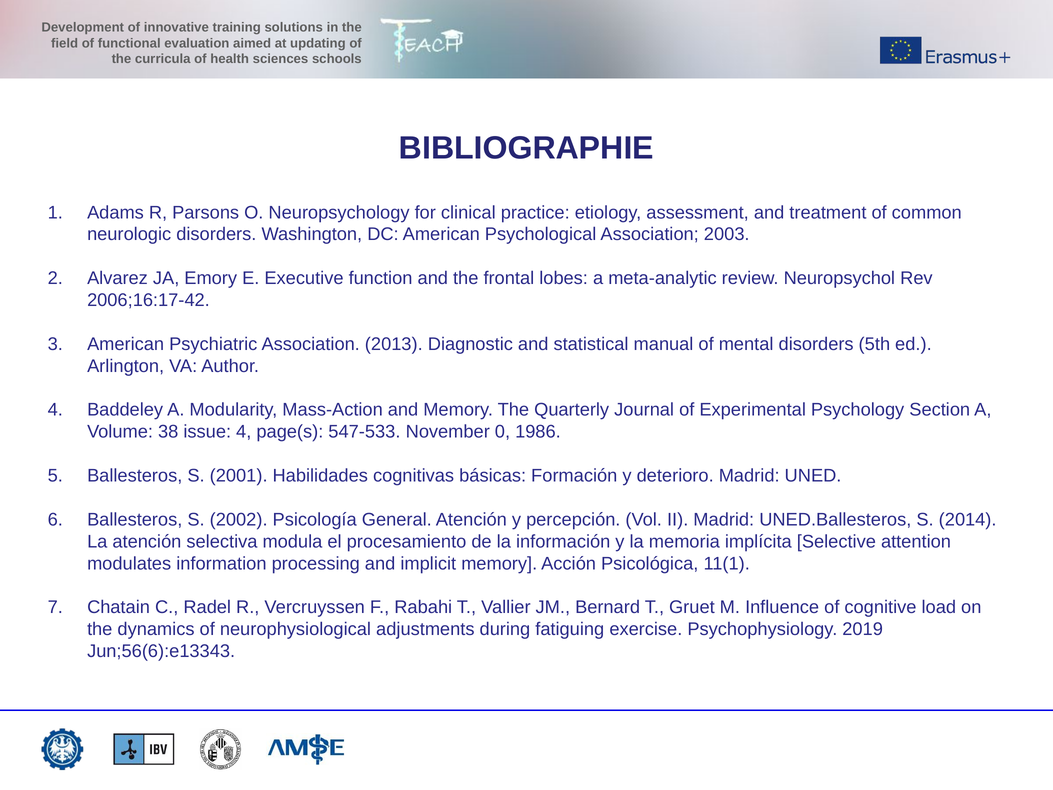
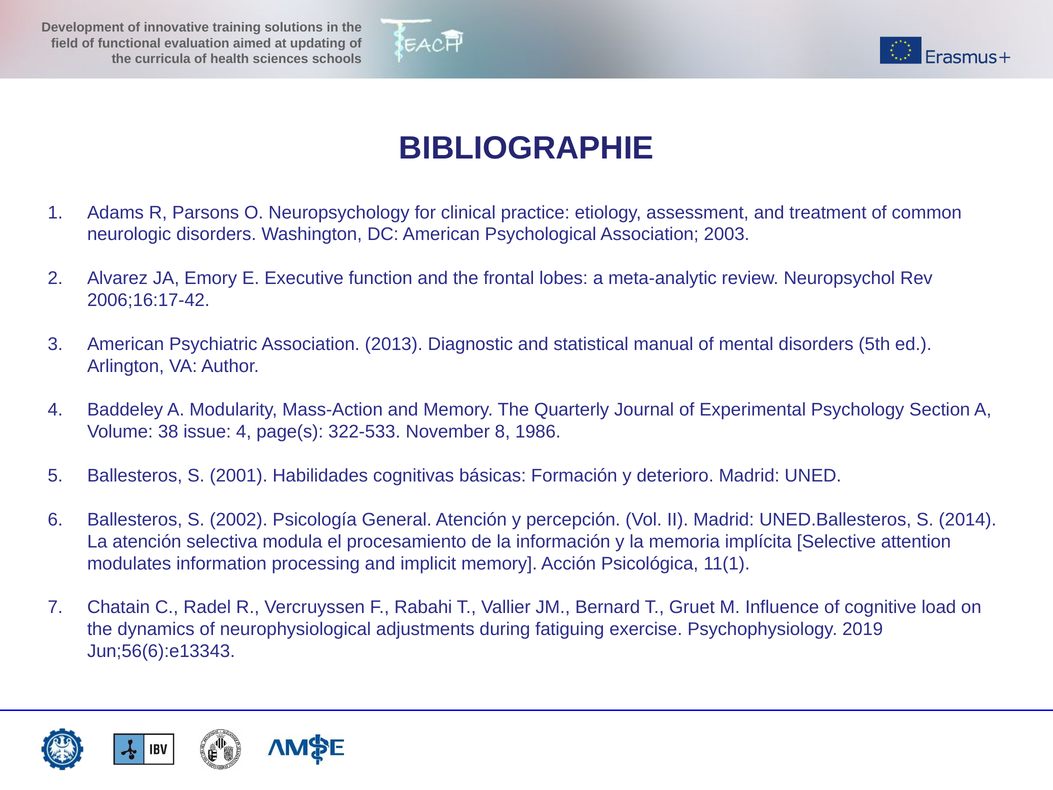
547-533: 547-533 -> 322-533 (364, 432)
0: 0 -> 8 (502, 432)
